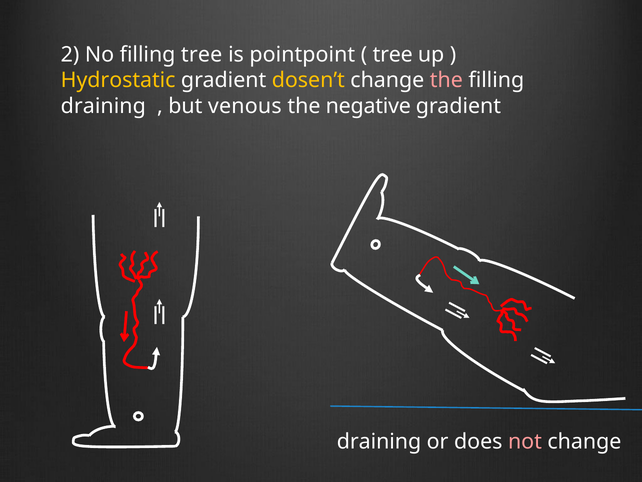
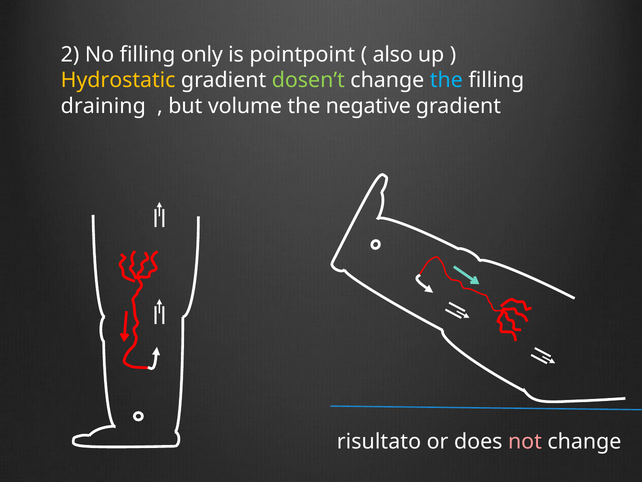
filling tree: tree -> only (202, 54)
tree: tree -> also (393, 54)
dosen’t colour: yellow -> light green (308, 80)
the colour: pink -> light blue (446, 80)
venous: venous -> volume (245, 106)
draining: draining -> risultato (379, 441)
